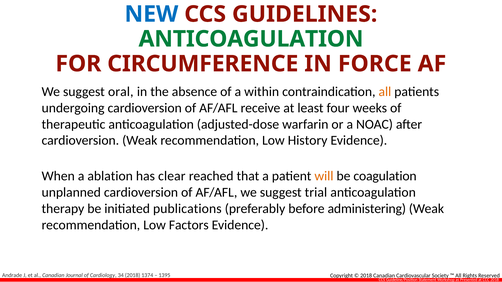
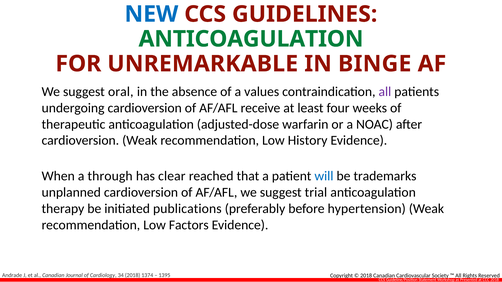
CIRCUMFERENCE: CIRCUMFERENCE -> UNREMARKABLE (203, 64)
FORCE: FORCE -> BINGE (375, 64)
within: within -> values (262, 92)
all colour: orange -> purple (385, 92)
ablation: ablation -> through (110, 176)
will colour: orange -> blue (324, 176)
coagulation: coagulation -> trademarks (385, 176)
administering: administering -> hypertension (367, 209)
